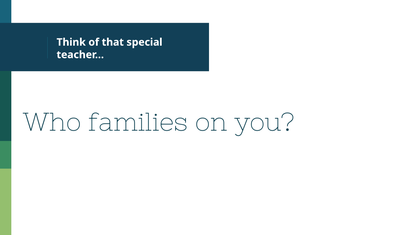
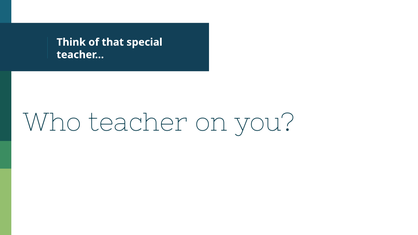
families: families -> teacher (138, 122)
